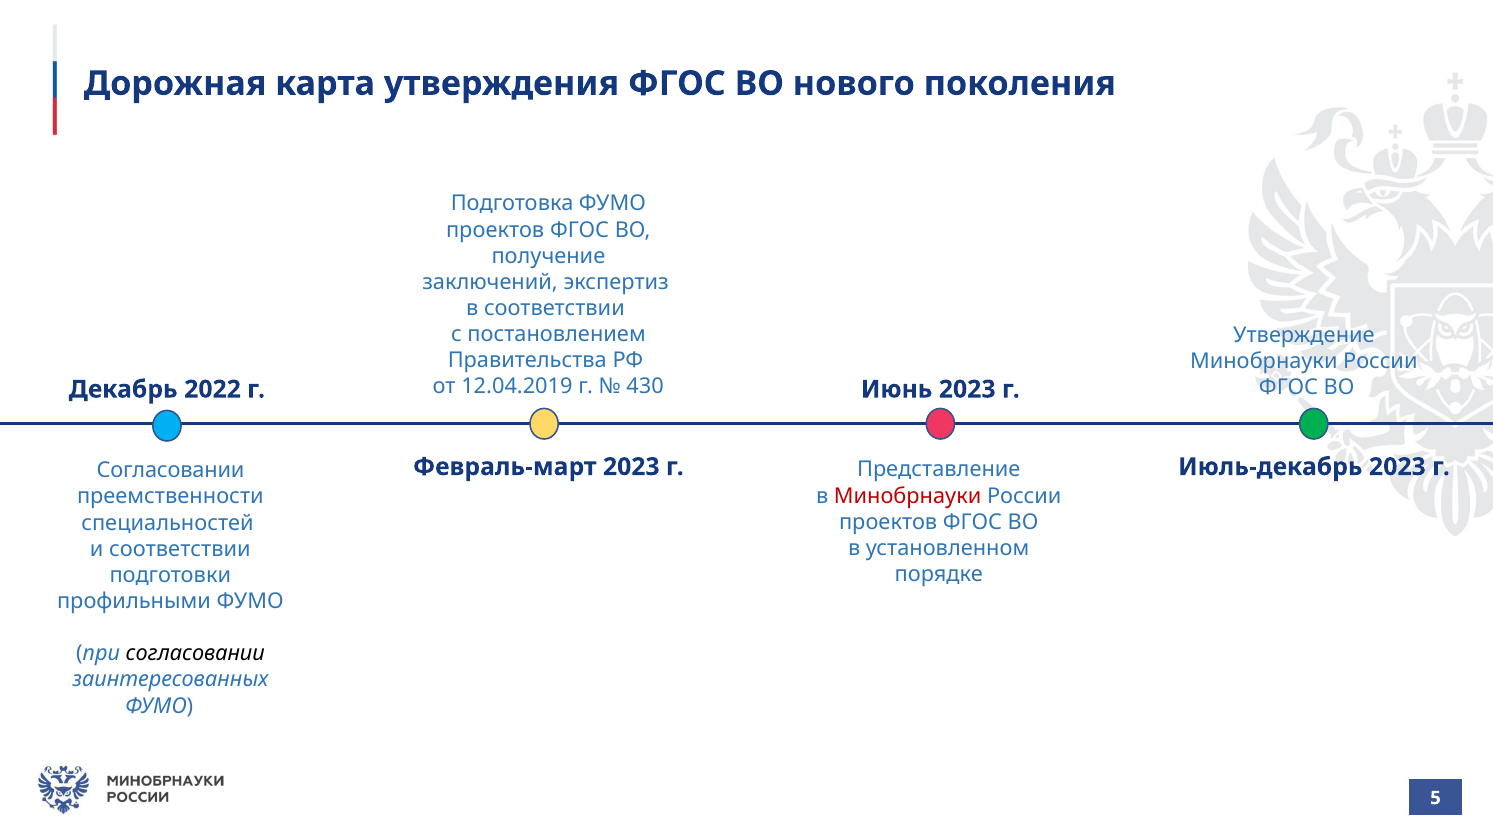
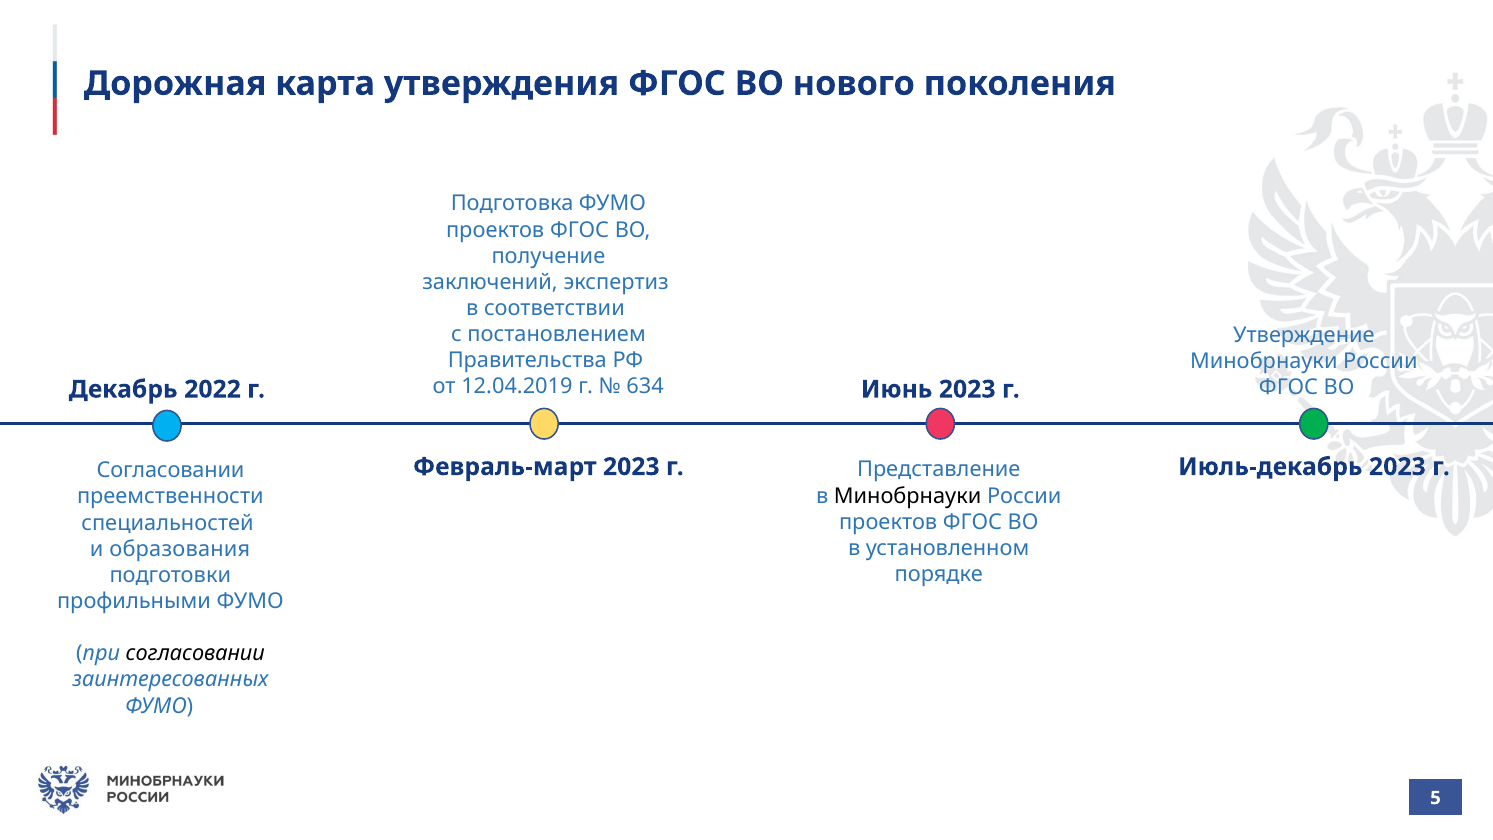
430: 430 -> 634 (645, 387)
Минобрнауки colour: red -> black (908, 496)
и соответствии: соответствии -> образования (180, 549)
